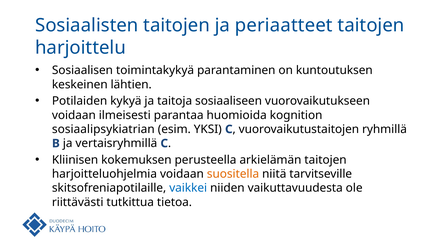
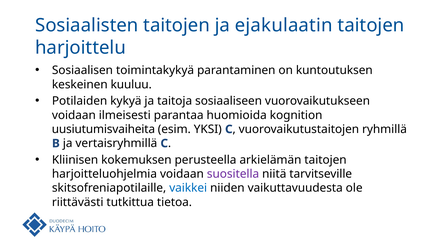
periaatteet: periaatteet -> ejakulaatin (284, 25)
lähtien: lähtien -> kuuluu (131, 85)
sosiaalipsykiatrian: sosiaalipsykiatrian -> uusiutumisvaiheita (103, 129)
suositella colour: orange -> purple (233, 174)
